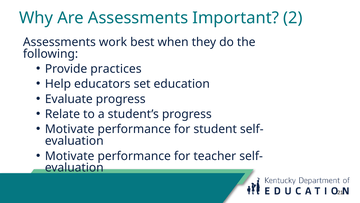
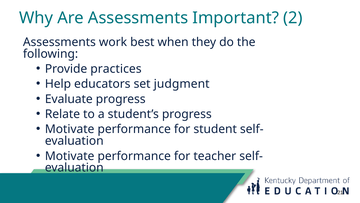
education: education -> judgment (182, 84)
